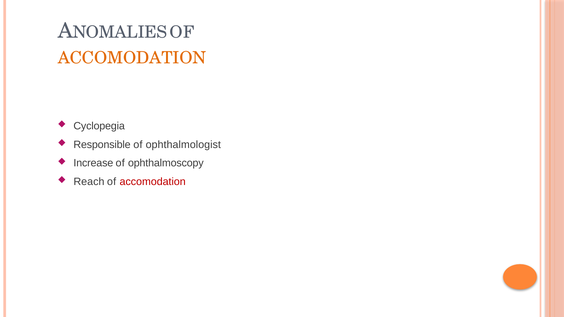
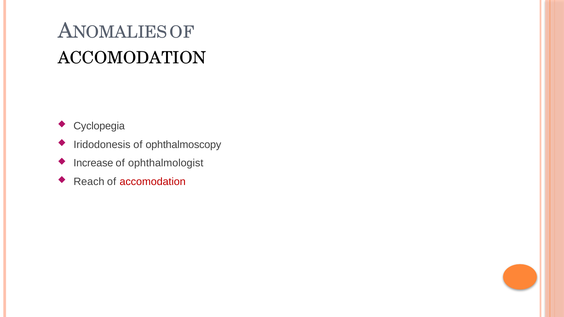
ACCOMODATION colour: orange -> black (132, 58)
Responsible: Responsible -> Iridodonesis (102, 145)
ophthalmologist: ophthalmologist -> ophthalmoscopy (183, 145)
ophthalmoscopy: ophthalmoscopy -> ophthalmologist (166, 163)
